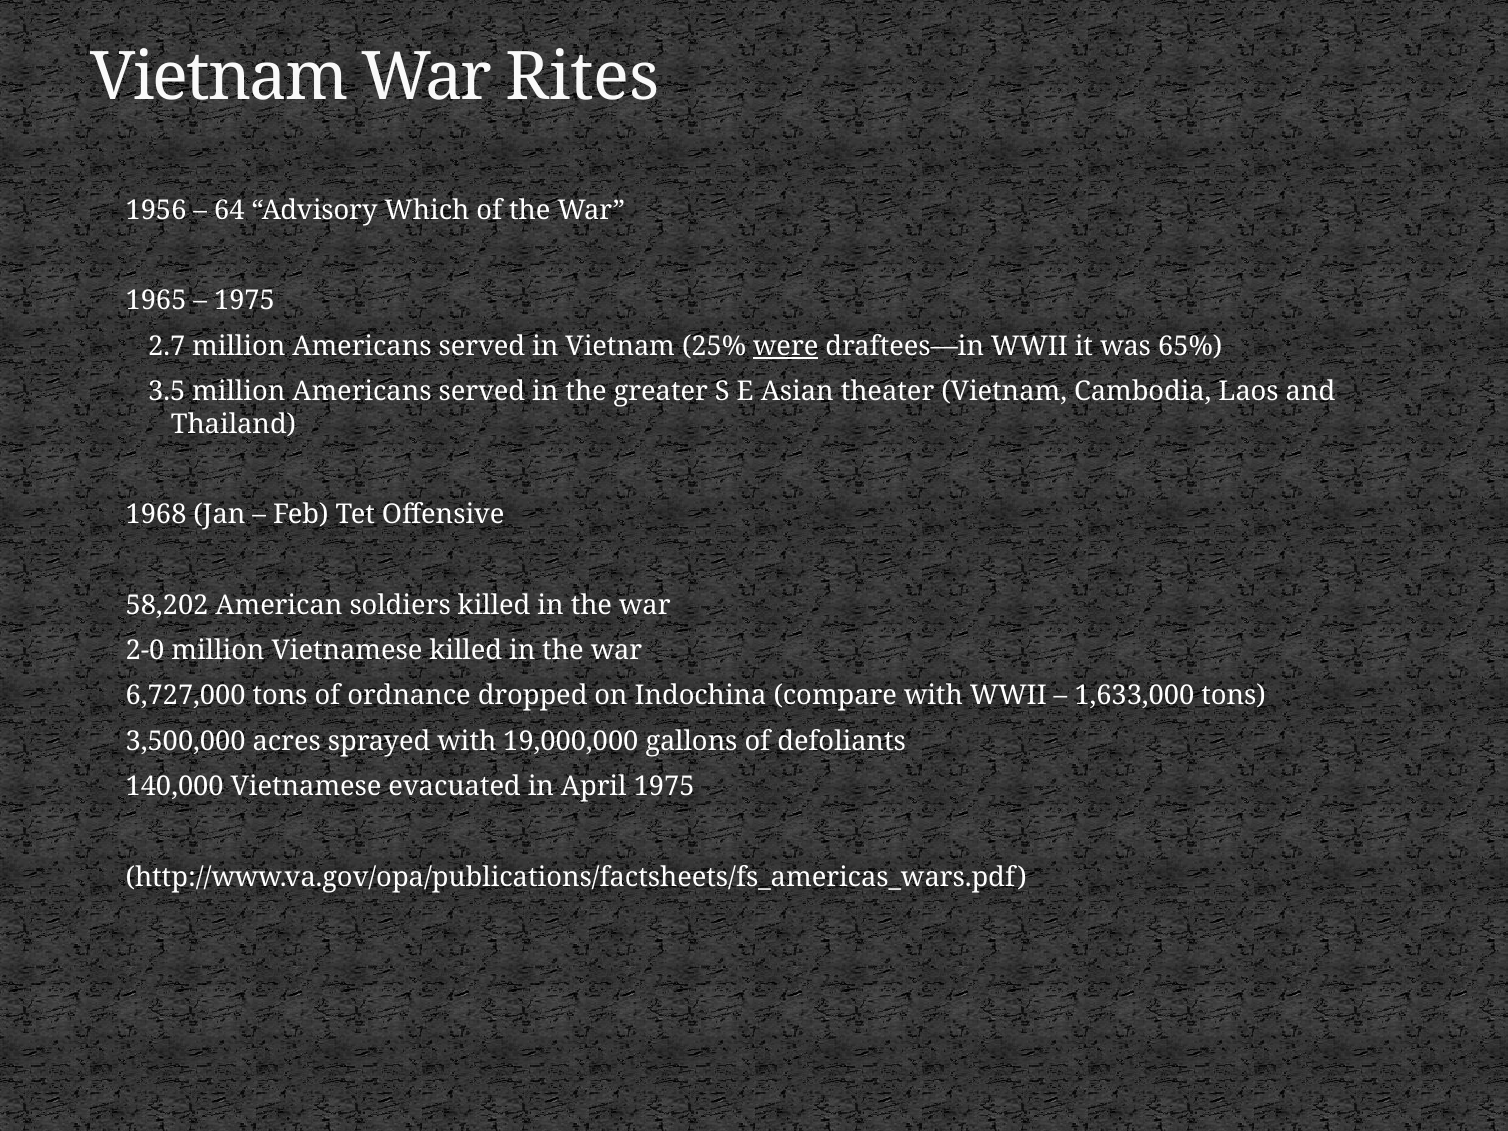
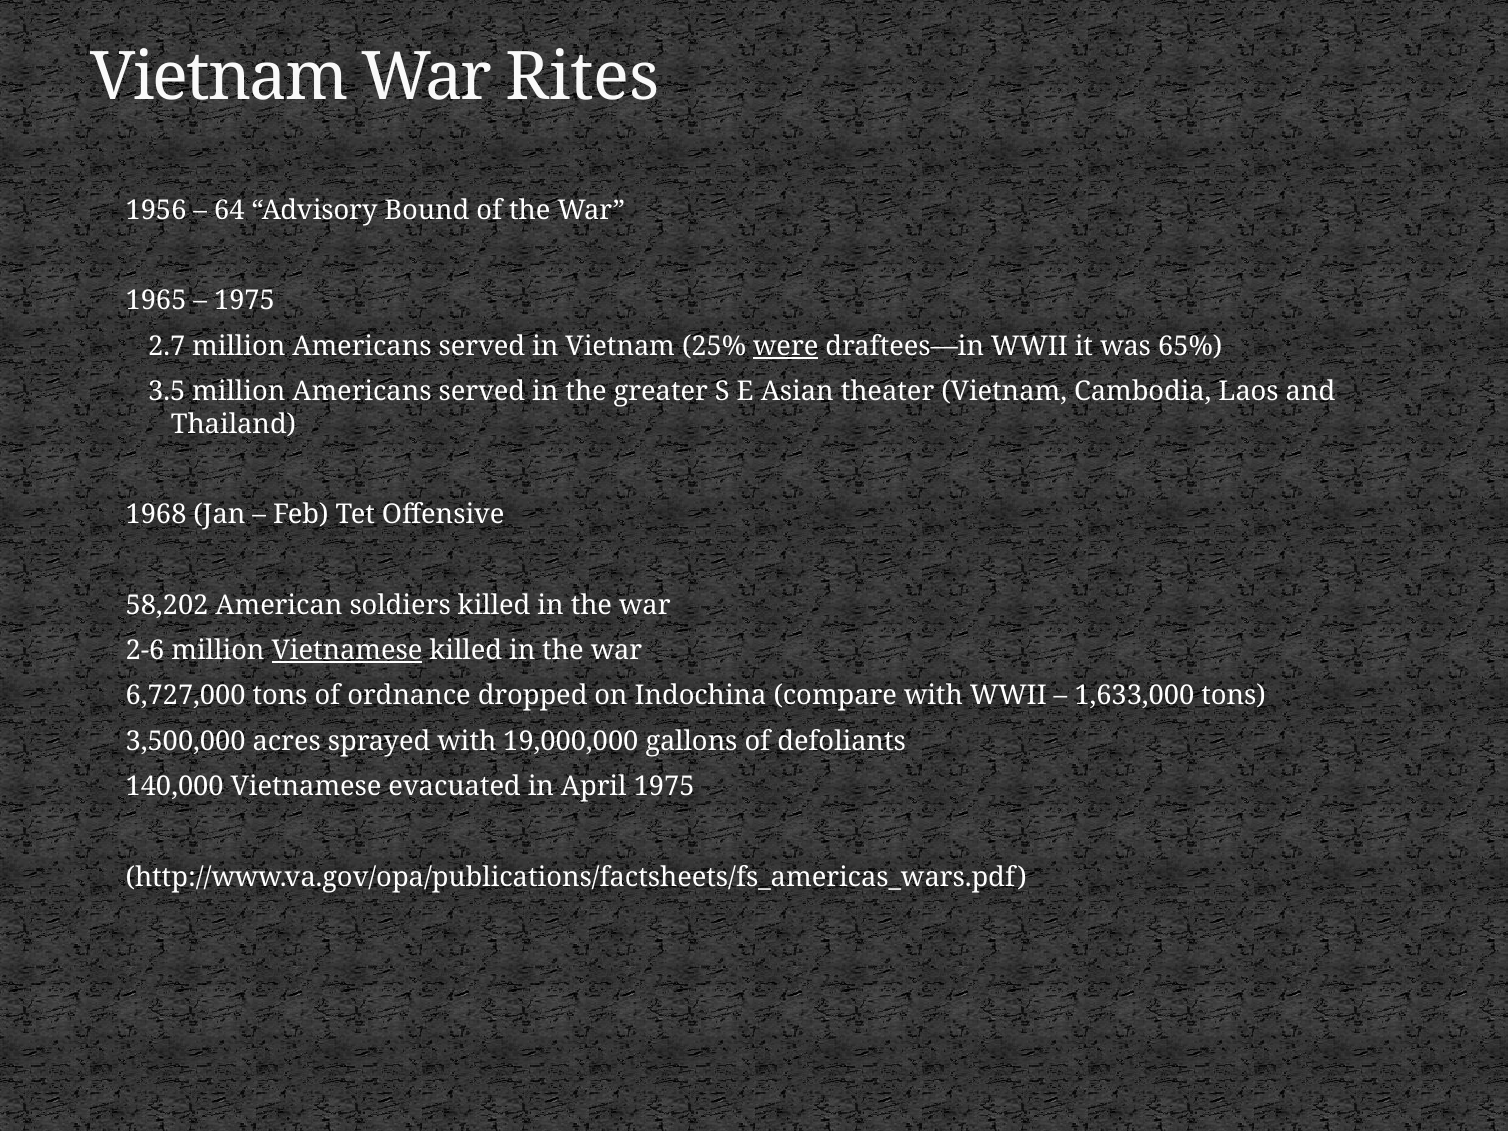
Which: Which -> Bound (427, 210)
2-0: 2-0 -> 2-6 (145, 651)
Vietnamese underline: none -> present (347, 651)
